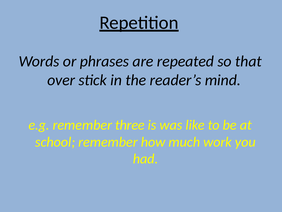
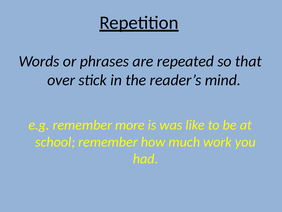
three: three -> more (130, 125)
